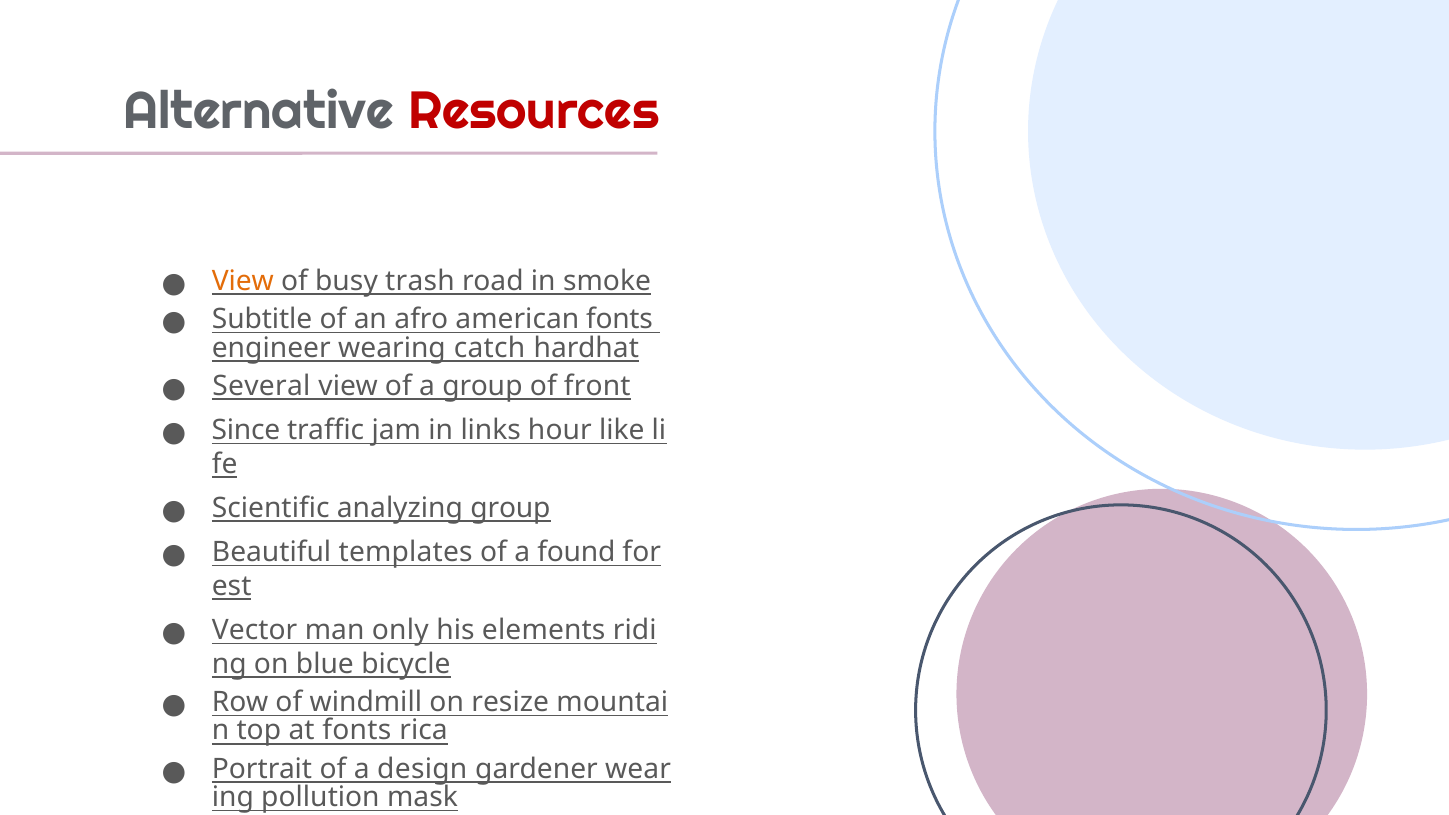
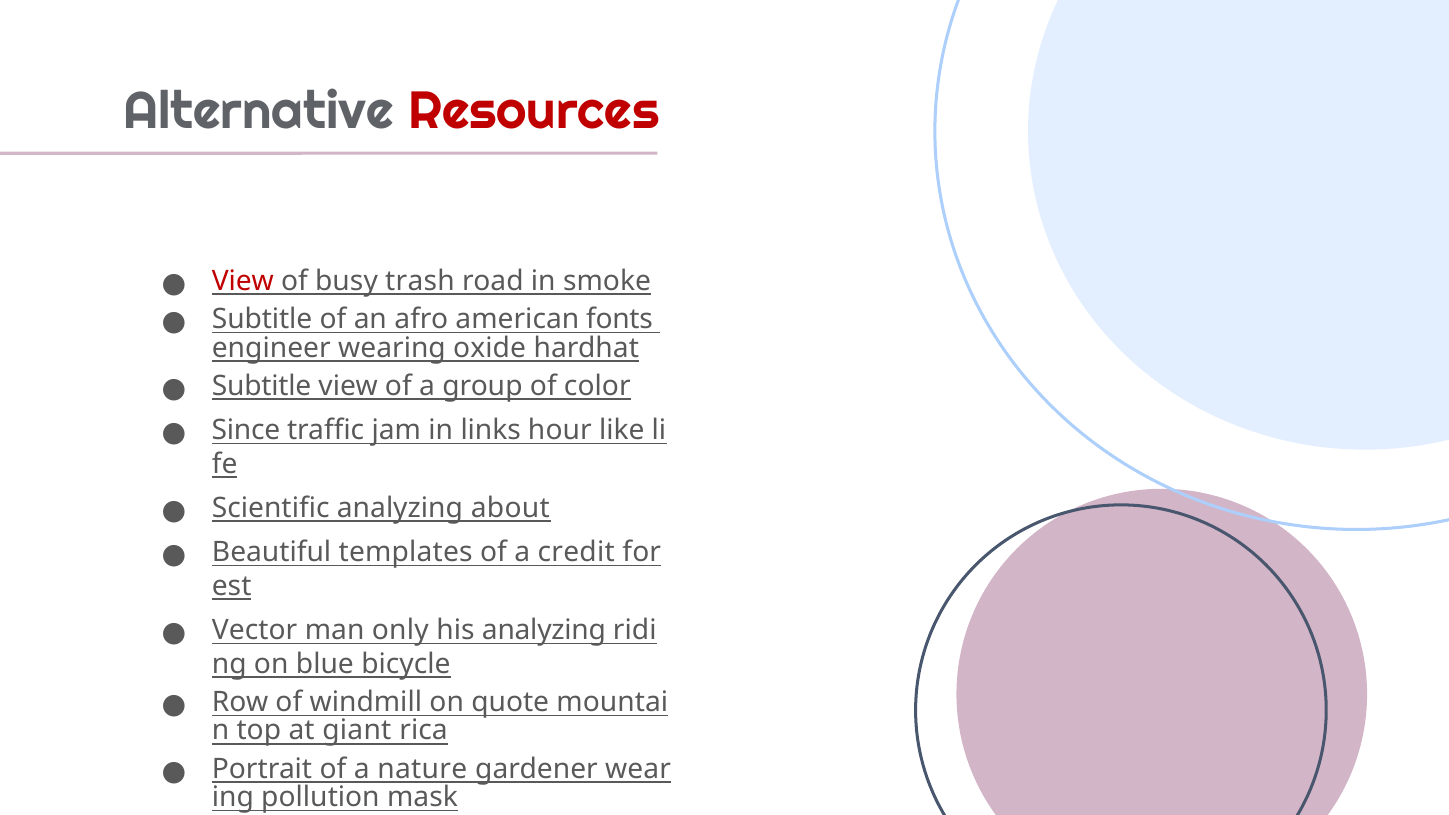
View colour: orange -> red (243, 281)
catch: catch -> oxide (490, 348)
Several: Several -> Subtitle (262, 386)
front: front -> color (597, 386)
analyzing group: group -> about (510, 508)
found: found -> credit (576, 552)
his elements: elements -> analyzing (544, 630)
resize: resize -> quote (510, 703)
at fonts: fonts -> giant (357, 731)
design: design -> nature (422, 769)
